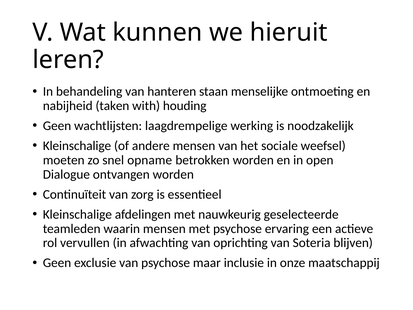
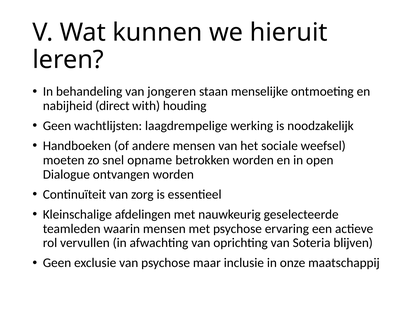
hanteren: hanteren -> jongeren (172, 92)
taken: taken -> direct (112, 106)
Kleinschalige: Kleinschalige -> Handboeken (77, 146)
